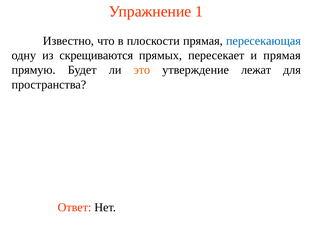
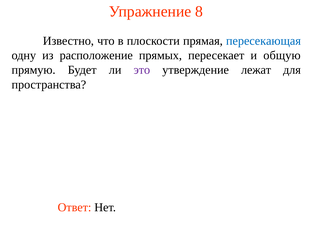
1: 1 -> 8 (199, 11)
скрещиваются: скрещиваются -> расположение (96, 55)
и прямая: прямая -> общую (282, 55)
это colour: orange -> purple (142, 70)
